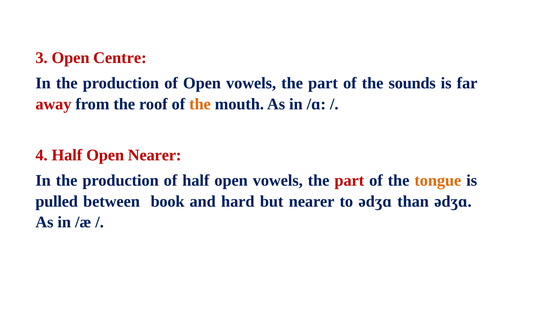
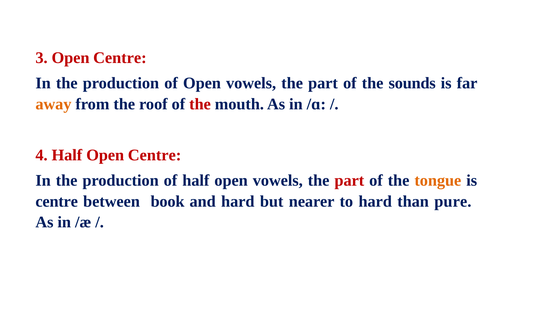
away colour: red -> orange (53, 104)
the colour: orange -> red (200, 104)
Half Open Nearer: Nearer -> Centre (155, 155)
pulled: pulled -> centre (57, 202)
to ədʒɑ: ədʒɑ -> hard (375, 202)
than ədʒɑ: ədʒɑ -> pure (453, 202)
